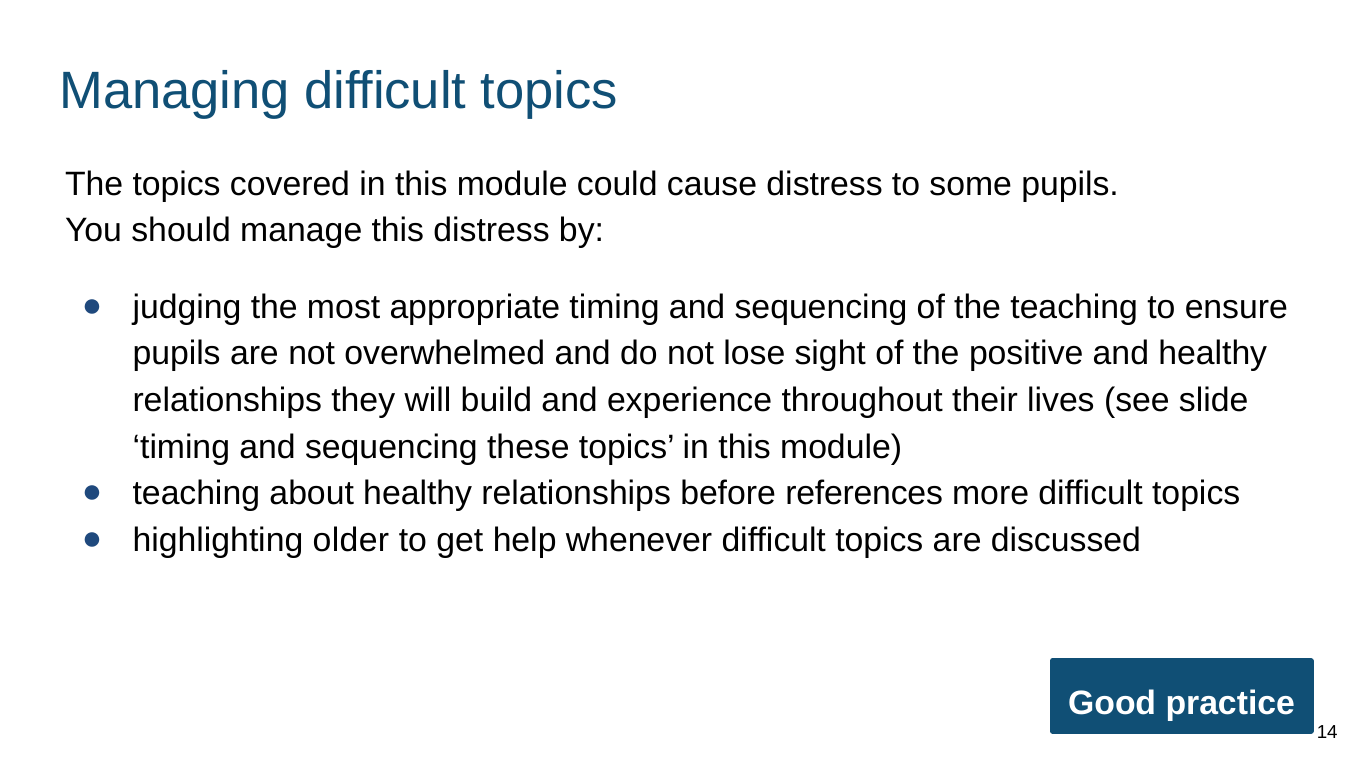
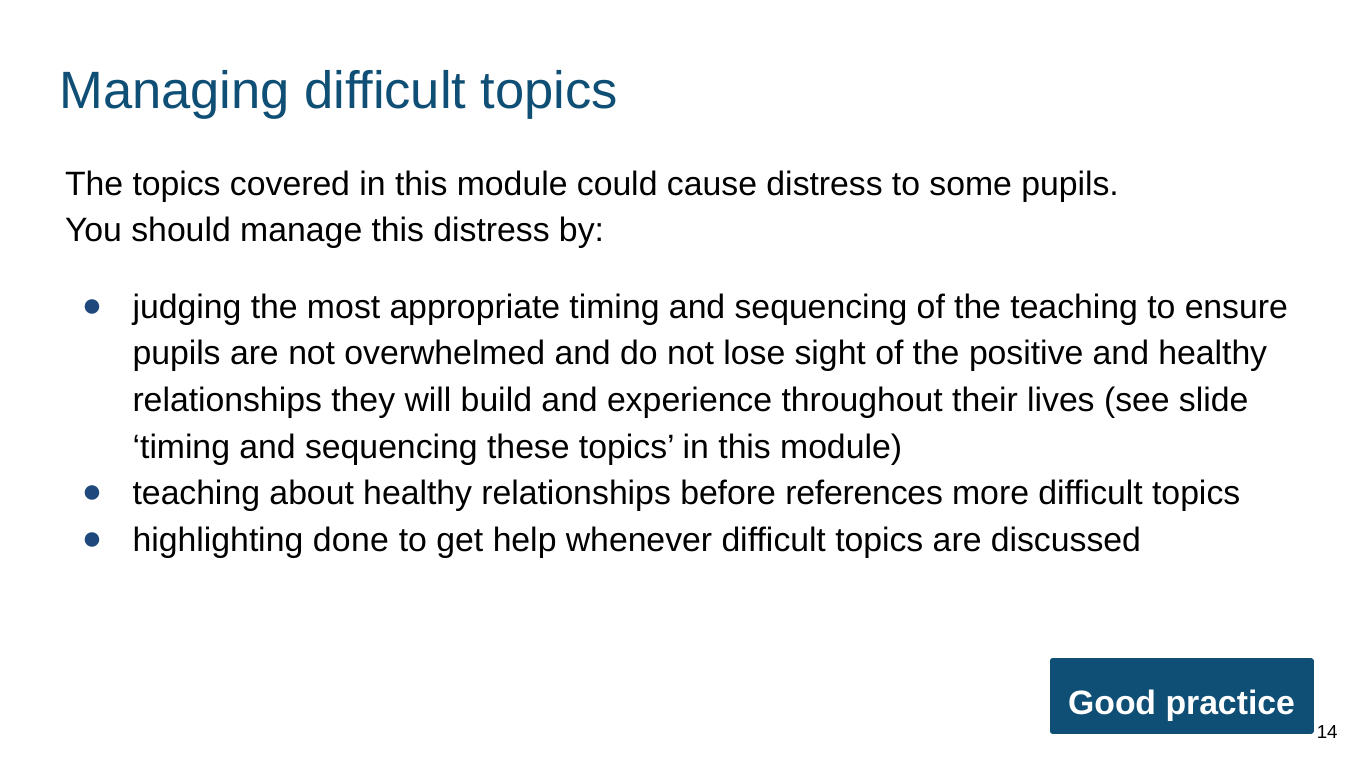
older: older -> done (351, 540)
